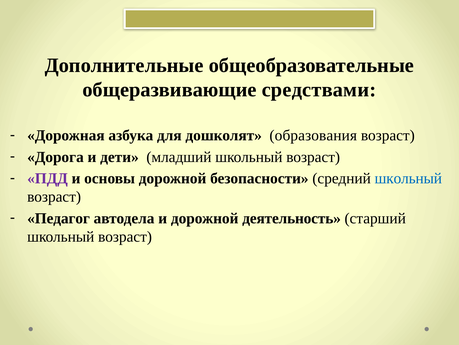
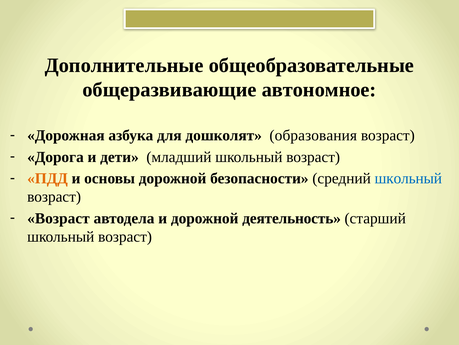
средствами: средствами -> автономное (319, 90)
ПДД colour: purple -> orange (48, 178)
Педагог: Педагог -> Возраст (58, 218)
